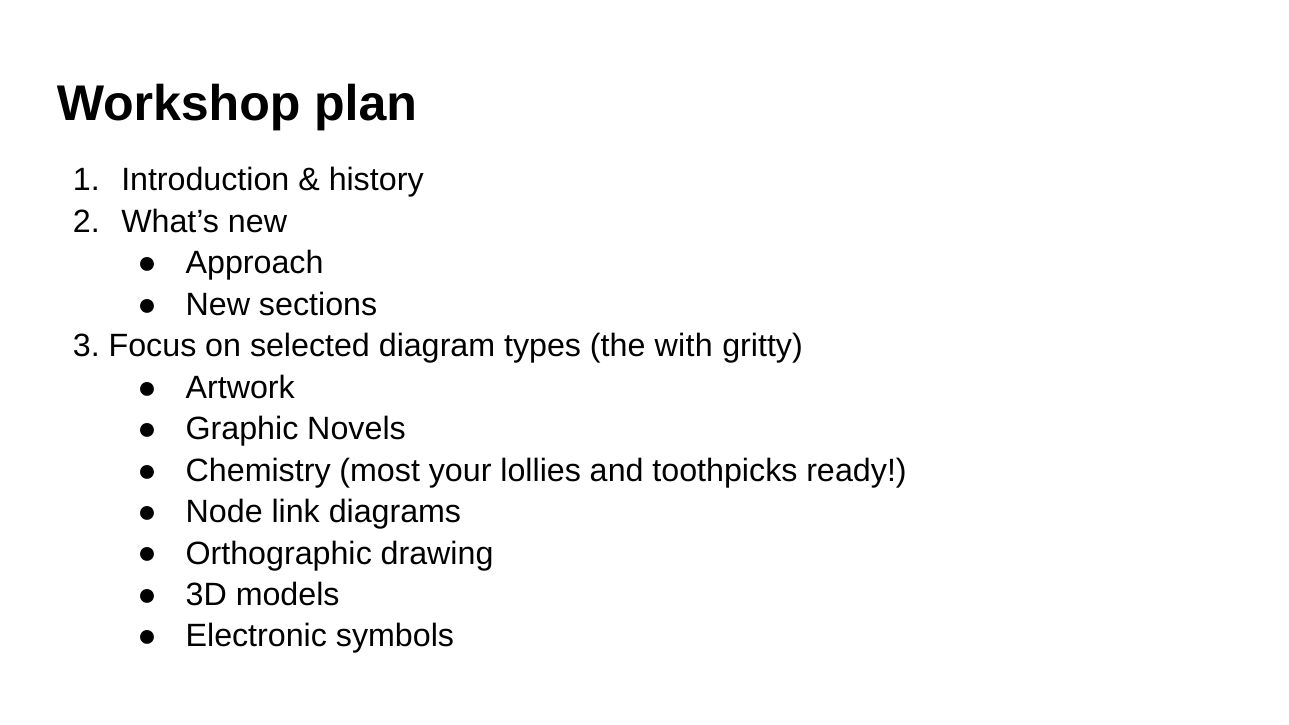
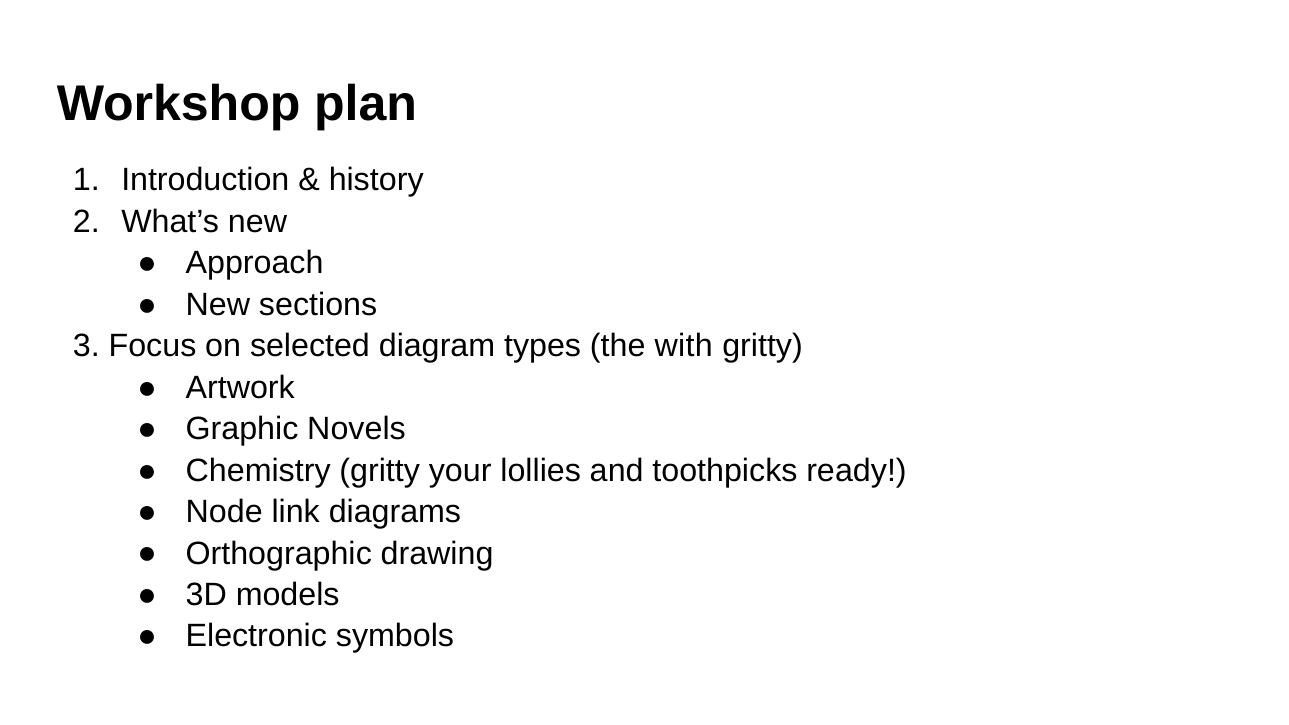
Chemistry most: most -> gritty (380, 471)
